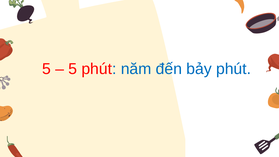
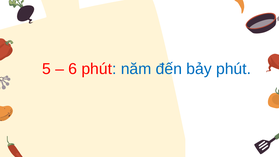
5: 5 -> 6 (73, 69)
